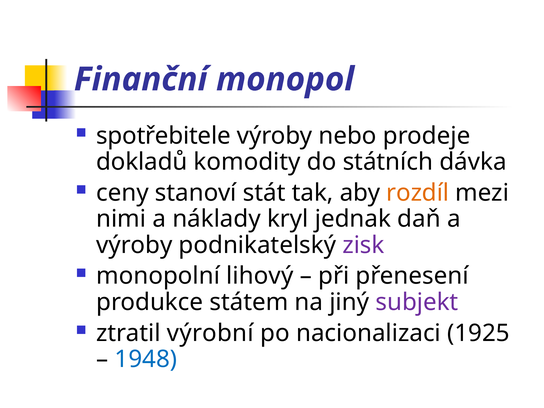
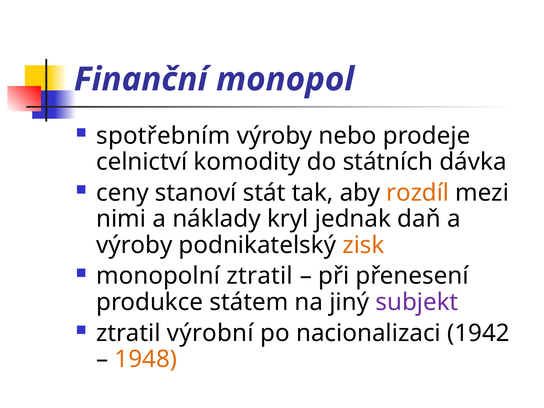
spotřebitele: spotřebitele -> spotřebním (163, 136)
dokladů: dokladů -> celnictví (142, 162)
zisk colour: purple -> orange (363, 245)
monopolní lihový: lihový -> ztratil (260, 276)
1925: 1925 -> 1942 (478, 333)
1948 colour: blue -> orange (146, 359)
